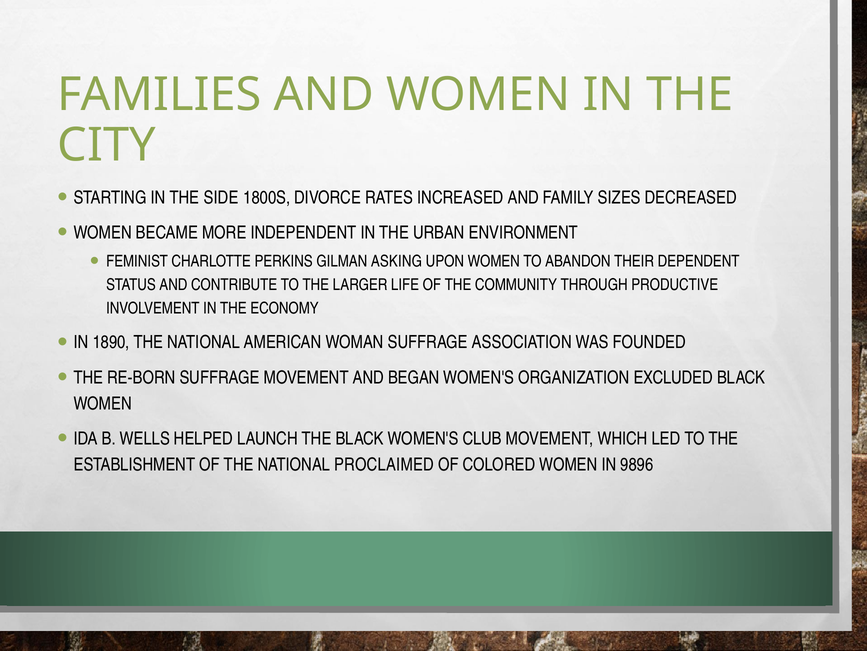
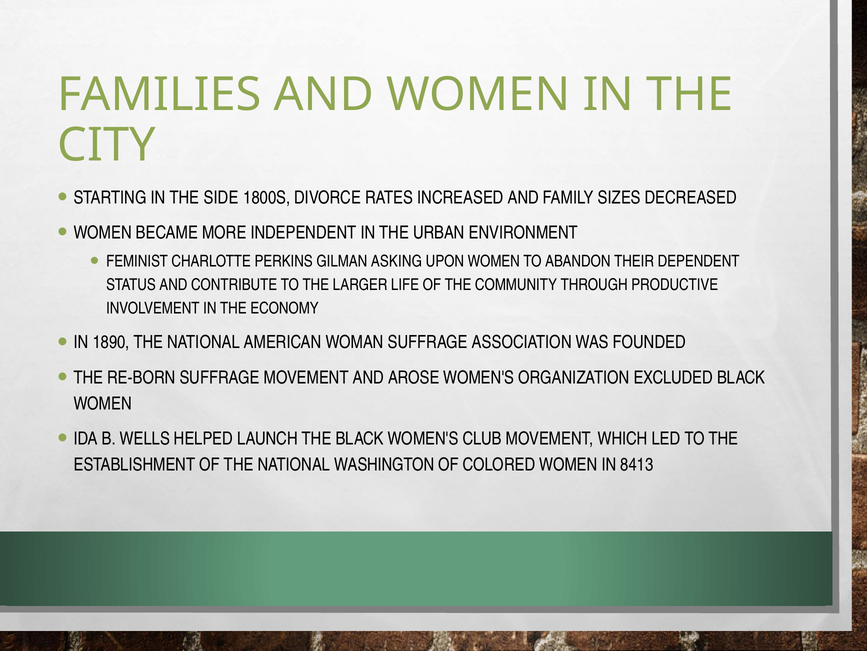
BEGAN: BEGAN -> AROSE (414, 377)
PROCLAIMED: PROCLAIMED -> WASHINGTON (384, 464)
9896: 9896 -> 8413 (637, 464)
